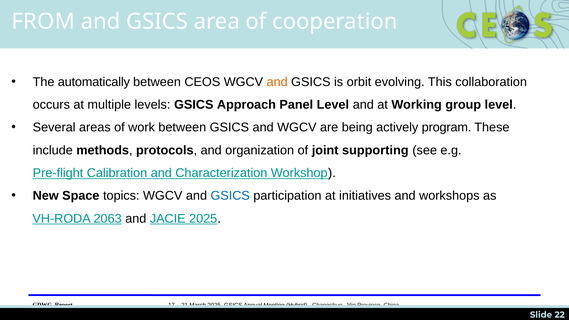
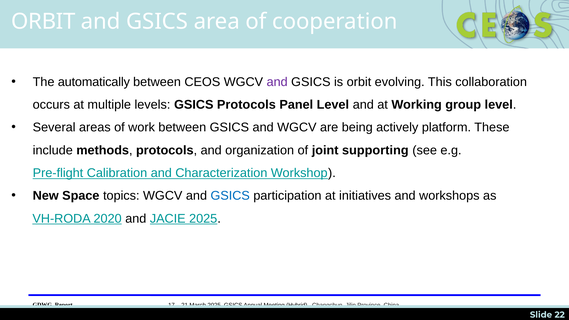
FROM: FROM -> ORBIT (43, 22)
and colour: orange -> purple (277, 82)
GSICS Approach: Approach -> Protocols (246, 105)
program: program -> platform (446, 127)
2063: 2063 -> 2020 (108, 219)
